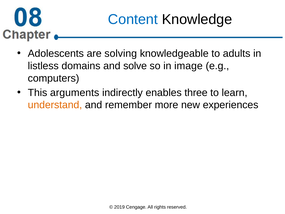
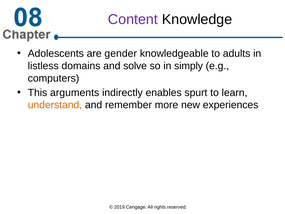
Content colour: blue -> purple (133, 19)
solving: solving -> gender (121, 53)
image: image -> simply (189, 66)
three: three -> spurt (196, 93)
